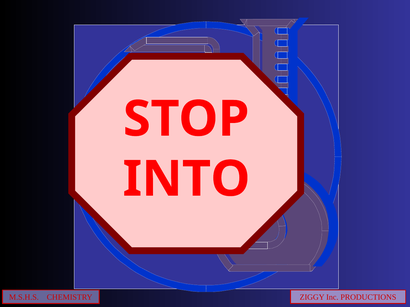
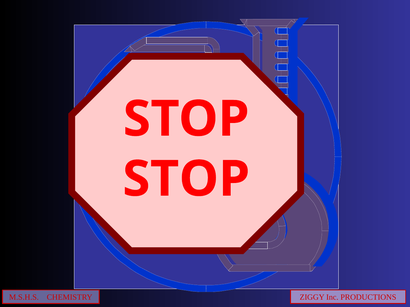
INTO: INTO -> STOP (186, 179)
